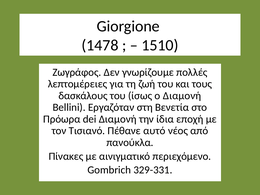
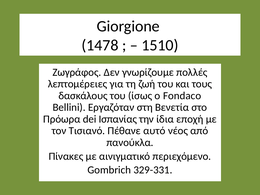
ο Διαμονή: Διαμονή -> Fondaco (182, 96)
dei Διαμονή: Διαμονή -> Ισπανίας (118, 119)
